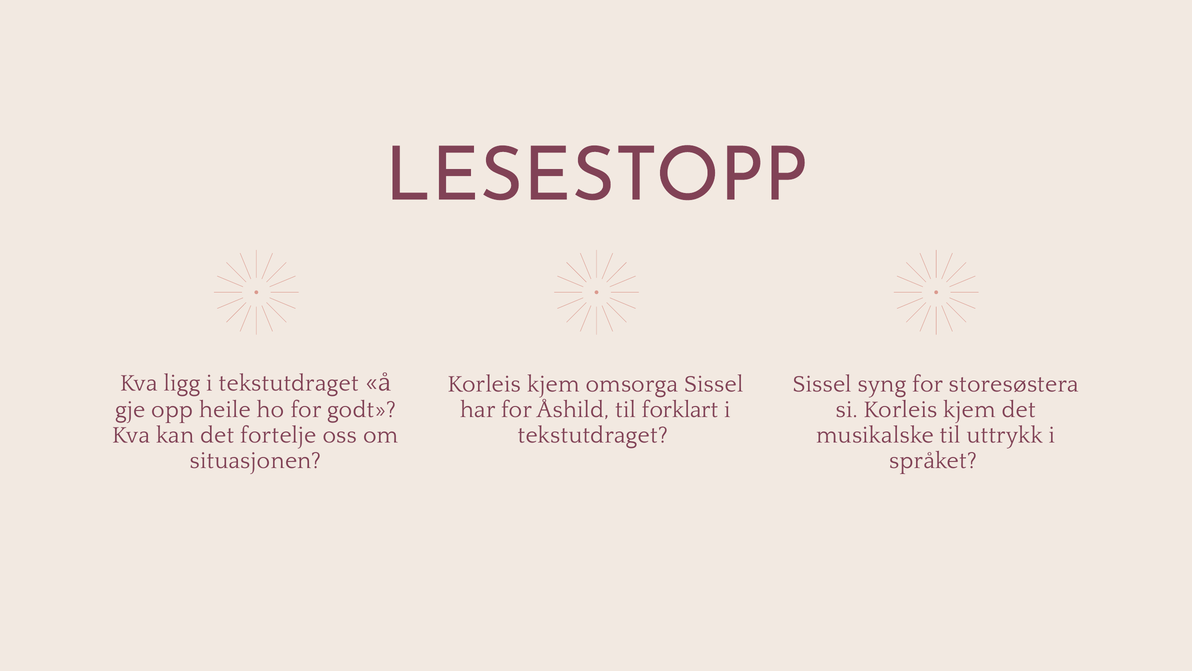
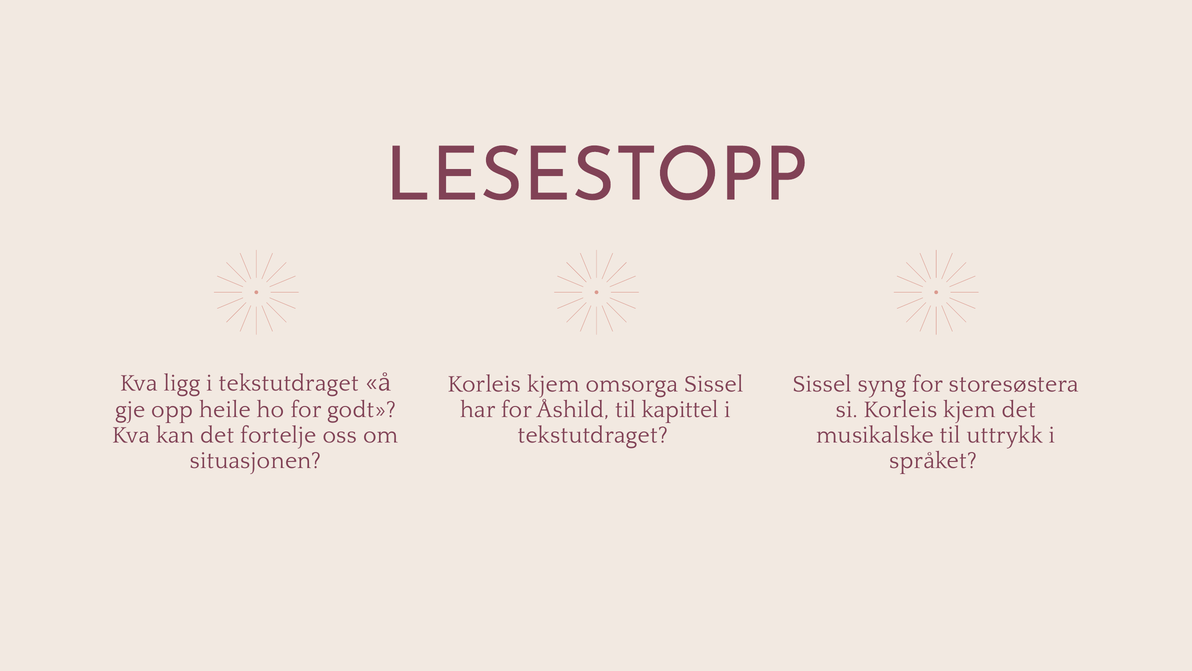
forklart: forklart -> kapittel (680, 409)
